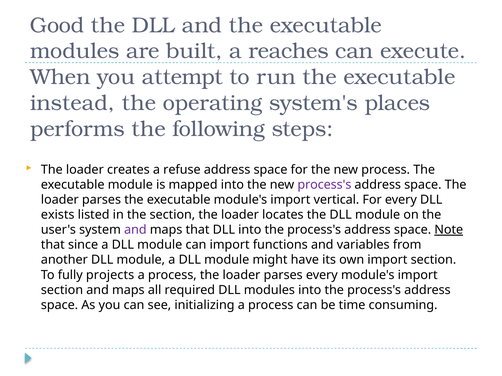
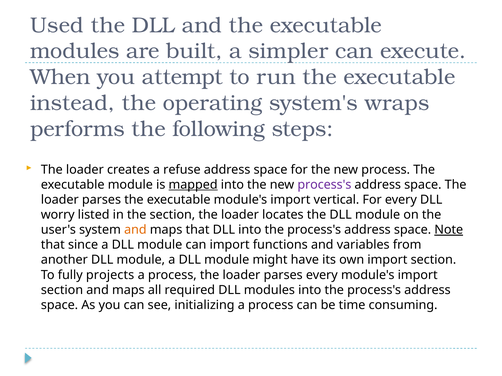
Good: Good -> Used (57, 25)
reaches: reaches -> simpler (288, 51)
places: places -> wraps (397, 103)
mapped underline: none -> present (193, 185)
exists: exists -> worry (58, 215)
and colour: purple -> orange (135, 230)
